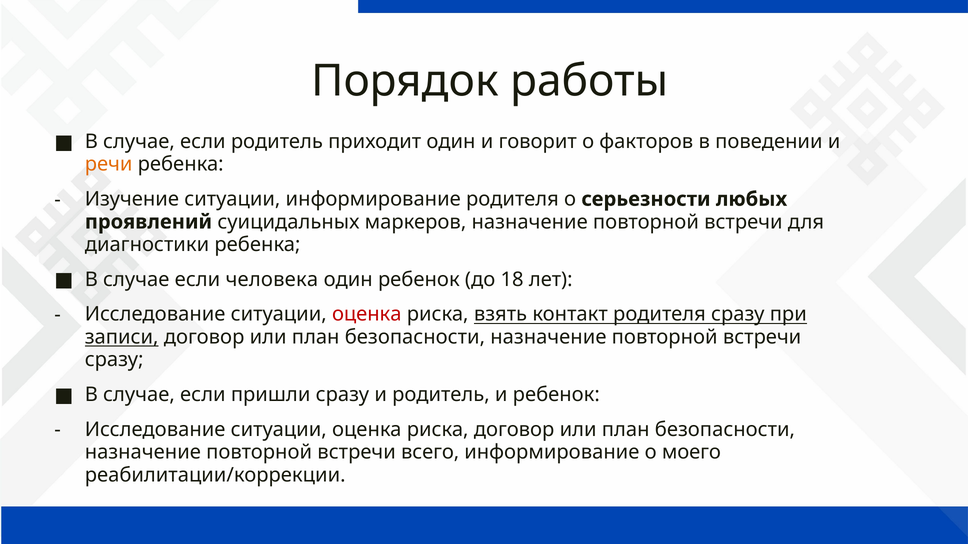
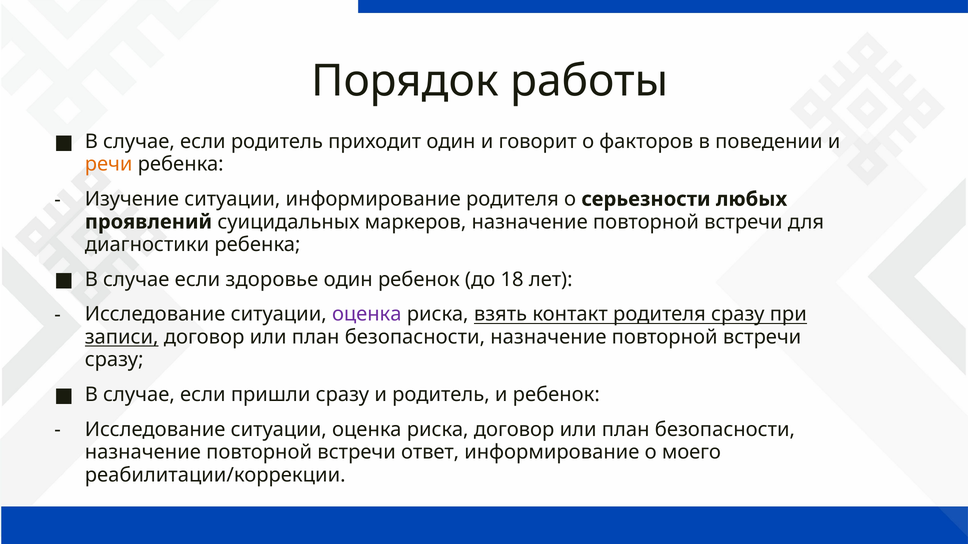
человека: человека -> здоровье (272, 280)
оценка colour: red -> purple (367, 315)
всего: всего -> ответ (430, 453)
